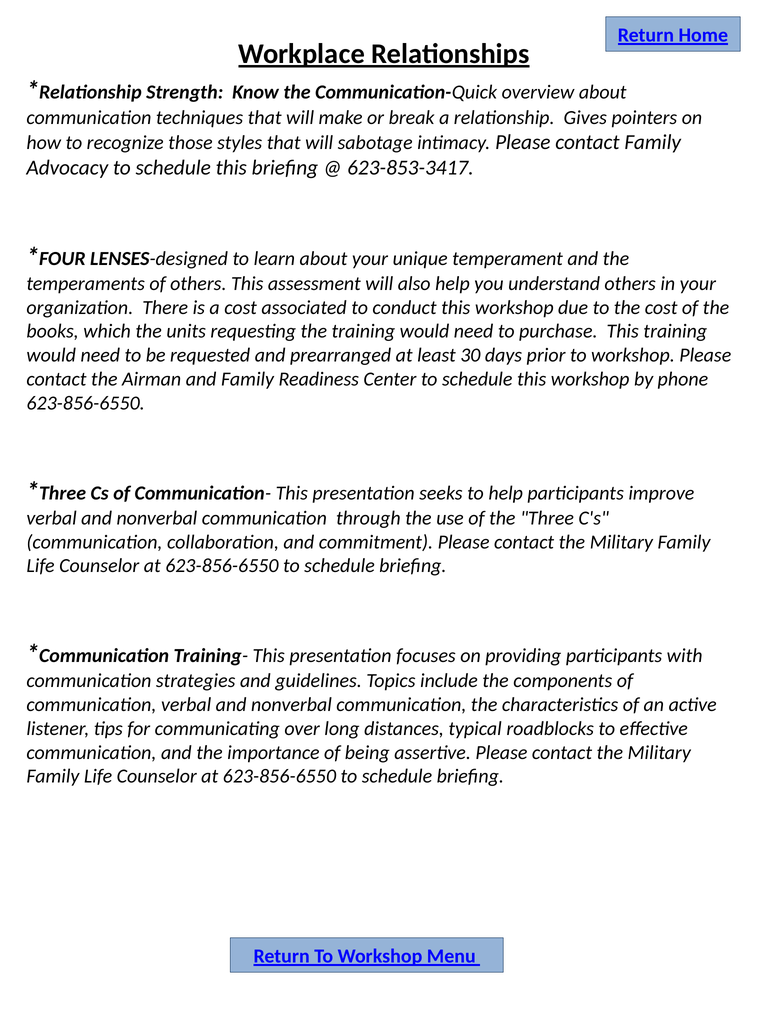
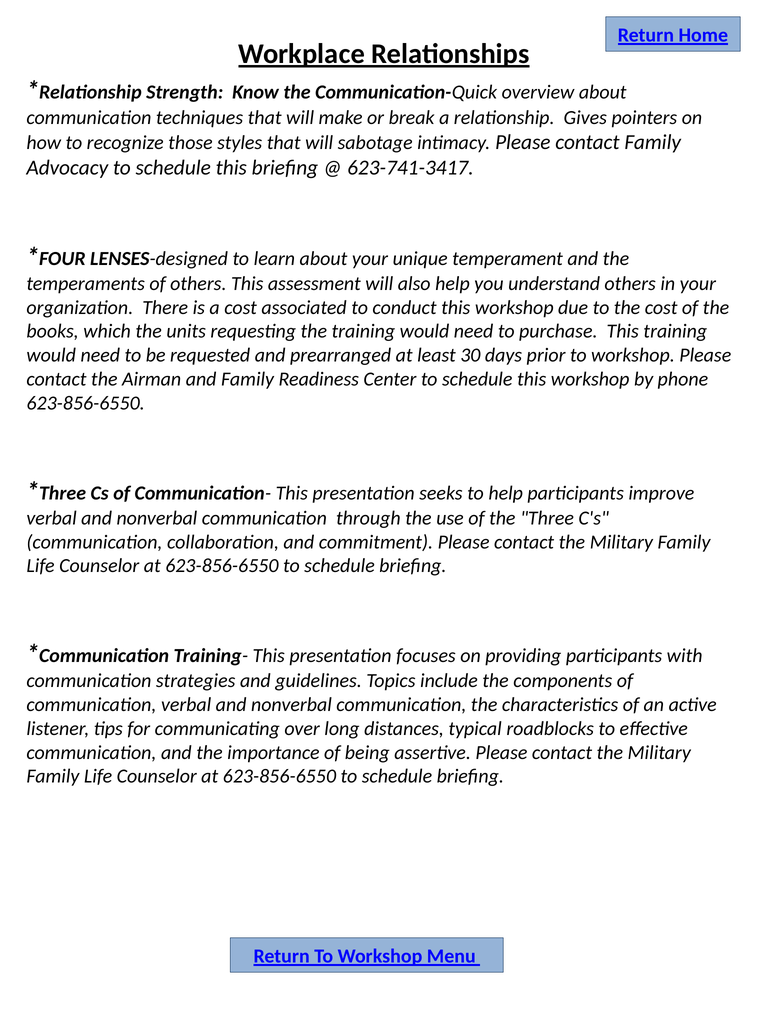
623-853-3417: 623-853-3417 -> 623-741-3417 (410, 168)
